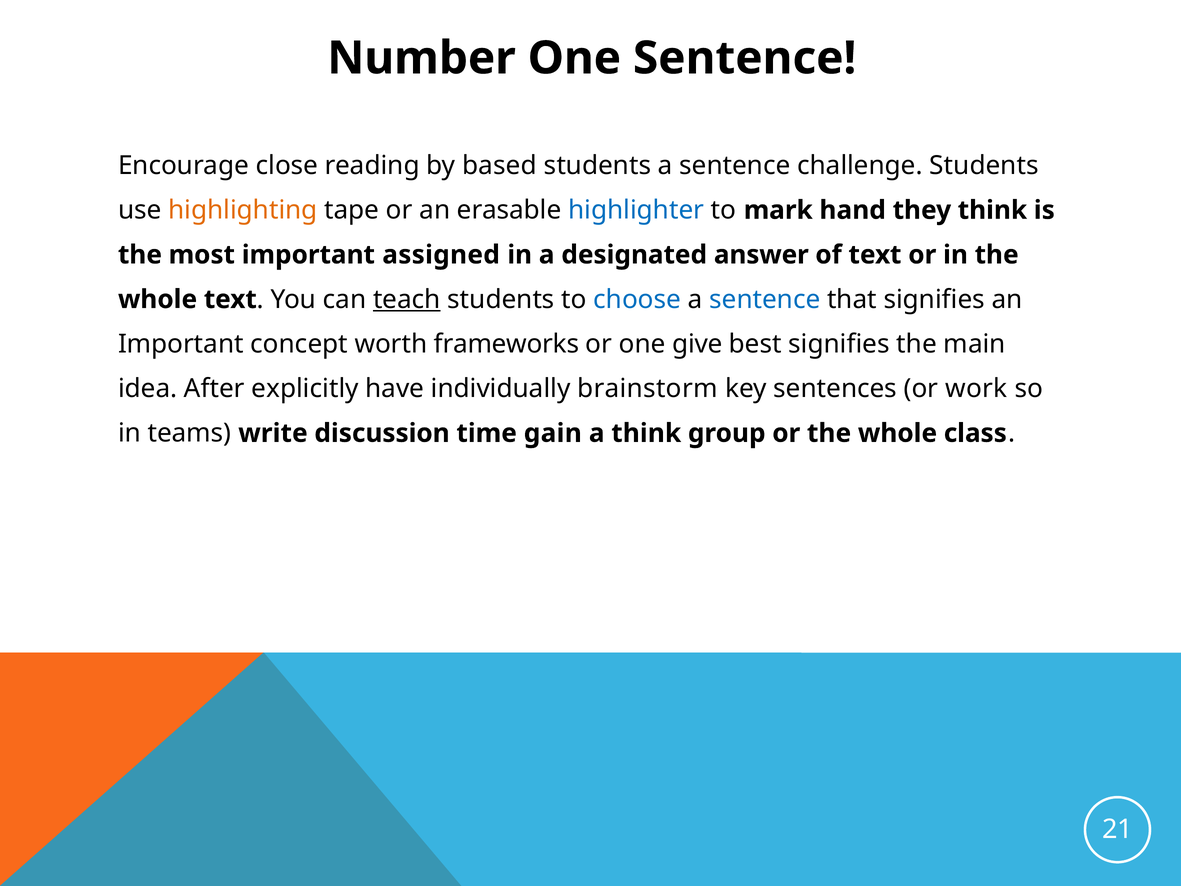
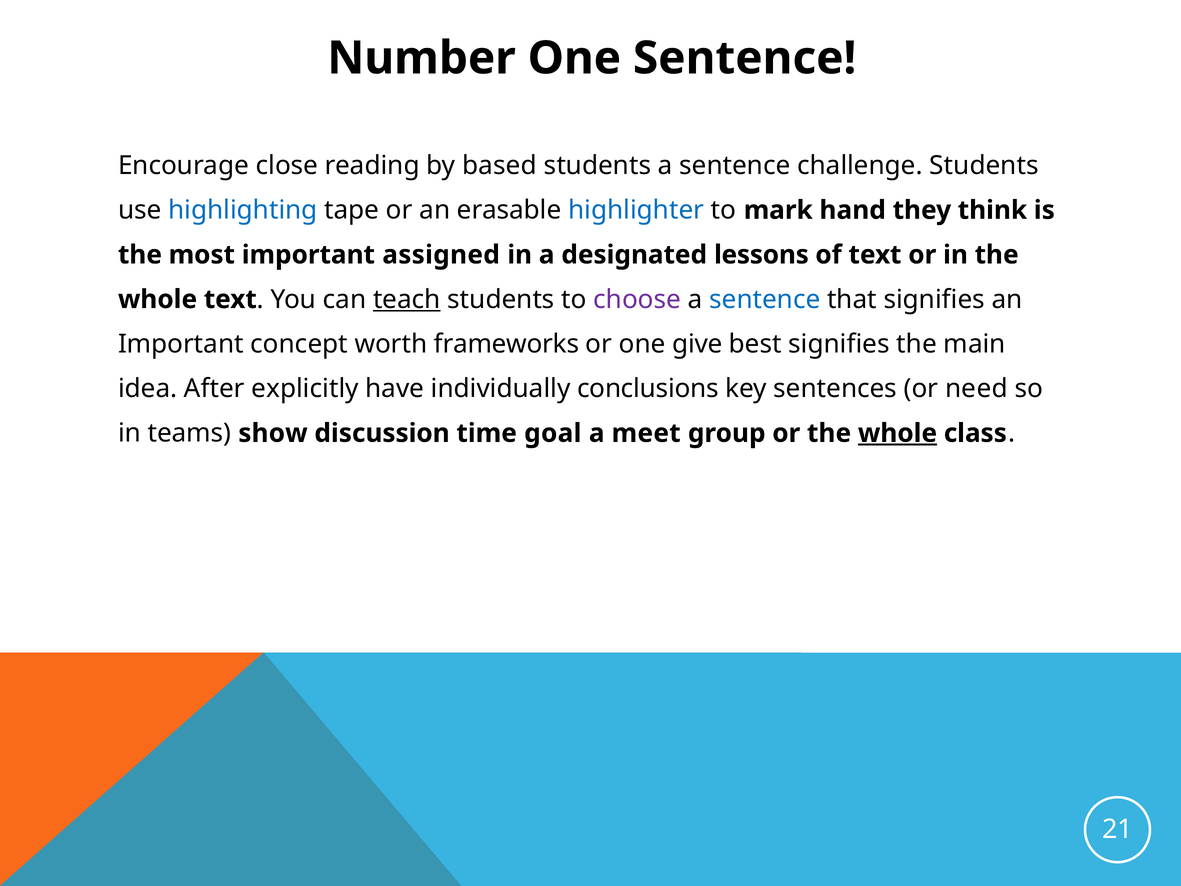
highlighting colour: orange -> blue (243, 210)
answer: answer -> lessons (761, 255)
choose colour: blue -> purple (637, 299)
brainstorm: brainstorm -> conclusions (648, 389)
work: work -> need (976, 389)
write: write -> show (273, 433)
gain: gain -> goal (553, 433)
a think: think -> meet (646, 433)
whole underline: none -> present (898, 433)
